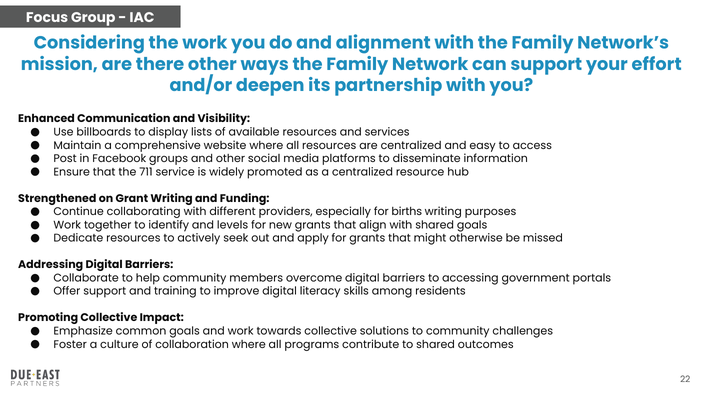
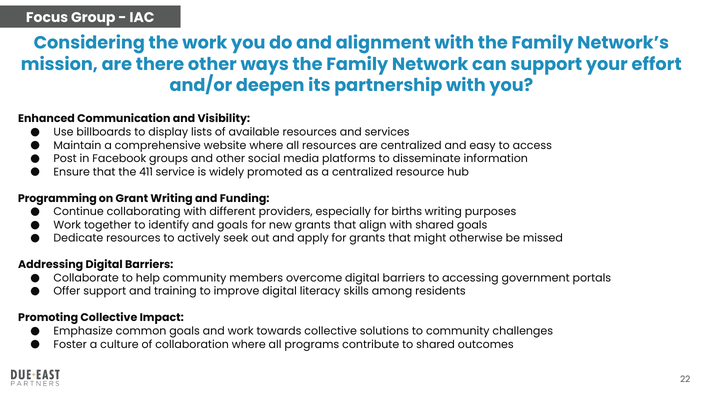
711: 711 -> 411 (146, 172)
Strengthened: Strengthened -> Programming (57, 198)
and levels: levels -> goals (233, 225)
